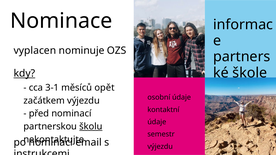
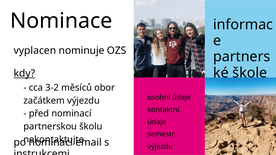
3-1: 3-1 -> 3-2 (52, 88)
měsíců opět: opět -> obor (105, 88)
školu underline: present -> none (91, 127)
